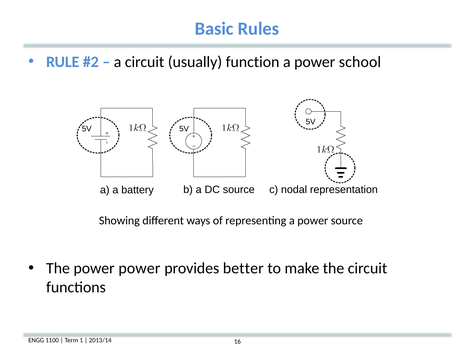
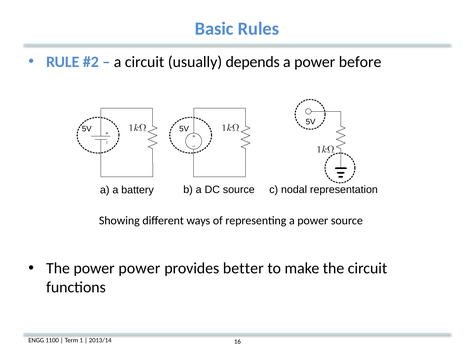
function: function -> depends (253, 62)
school: school -> before (360, 62)
